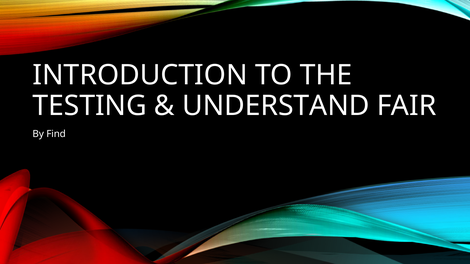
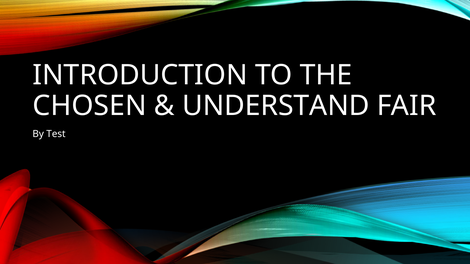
TESTING: TESTING -> CHOSEN (90, 106)
Find: Find -> Test (56, 134)
